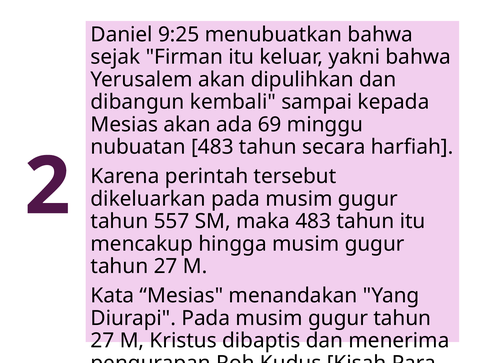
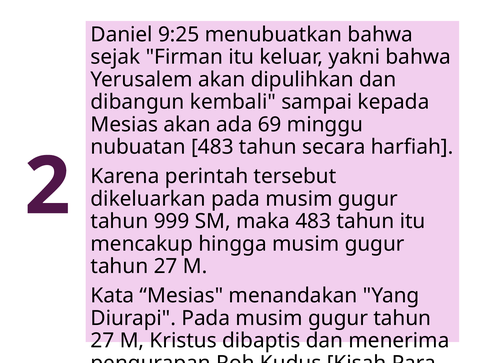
557: 557 -> 999 (172, 221)
